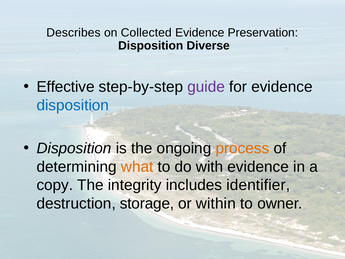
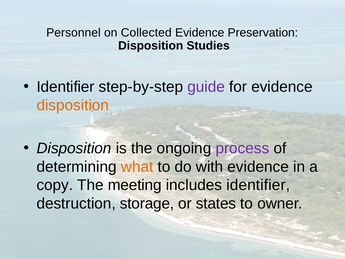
Describes: Describes -> Personnel (74, 33)
Diverse: Diverse -> Studies (208, 46)
Effective: Effective -> Identifier (66, 87)
disposition colour: blue -> orange (73, 105)
process colour: orange -> purple (242, 148)
integrity: integrity -> meeting (135, 185)
within: within -> states (216, 203)
